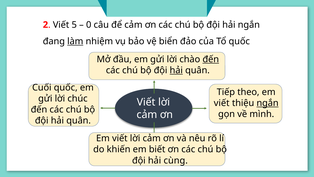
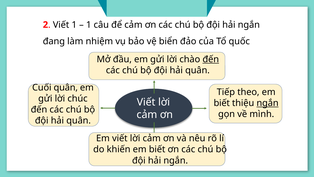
Viết 5: 5 -> 1 (74, 25)
0: 0 -> 1 (89, 25)
làm underline: present -> none (75, 41)
hải underline: present -> none (176, 70)
Cuối quốc: quốc -> quân (66, 87)
viết: viết -> biết (222, 103)
cùng: cùng -> ngắn (176, 160)
